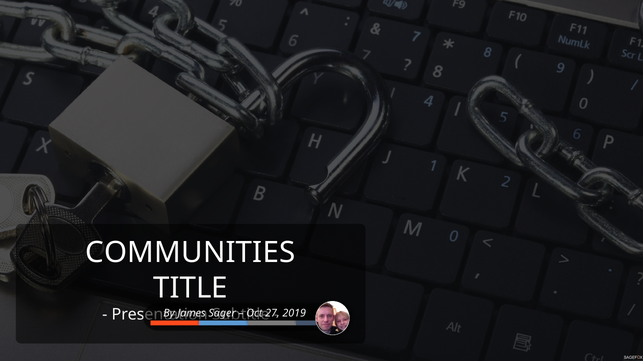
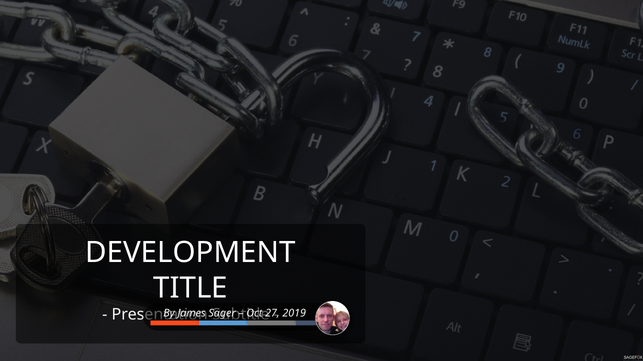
COMMUNITIES: COMMUNITIES -> DEVELOPMENT (190, 253)
